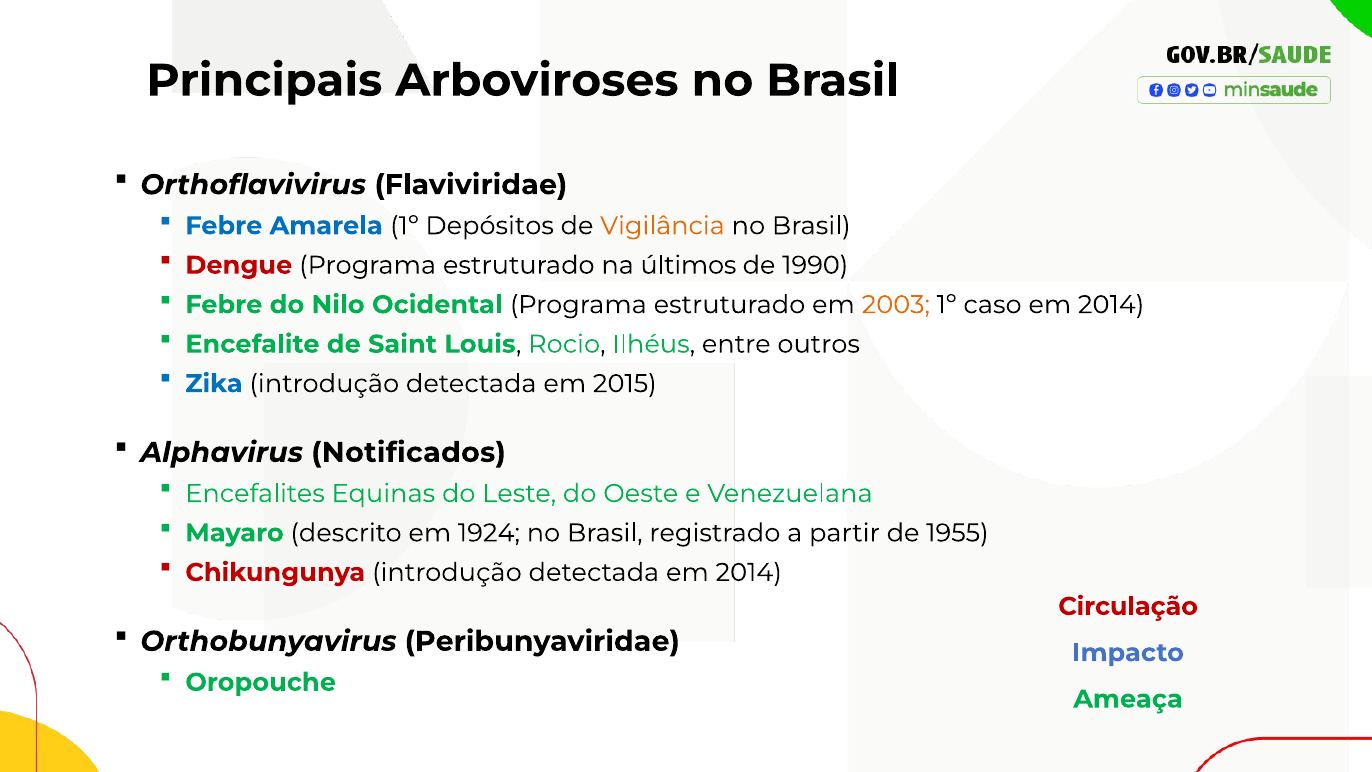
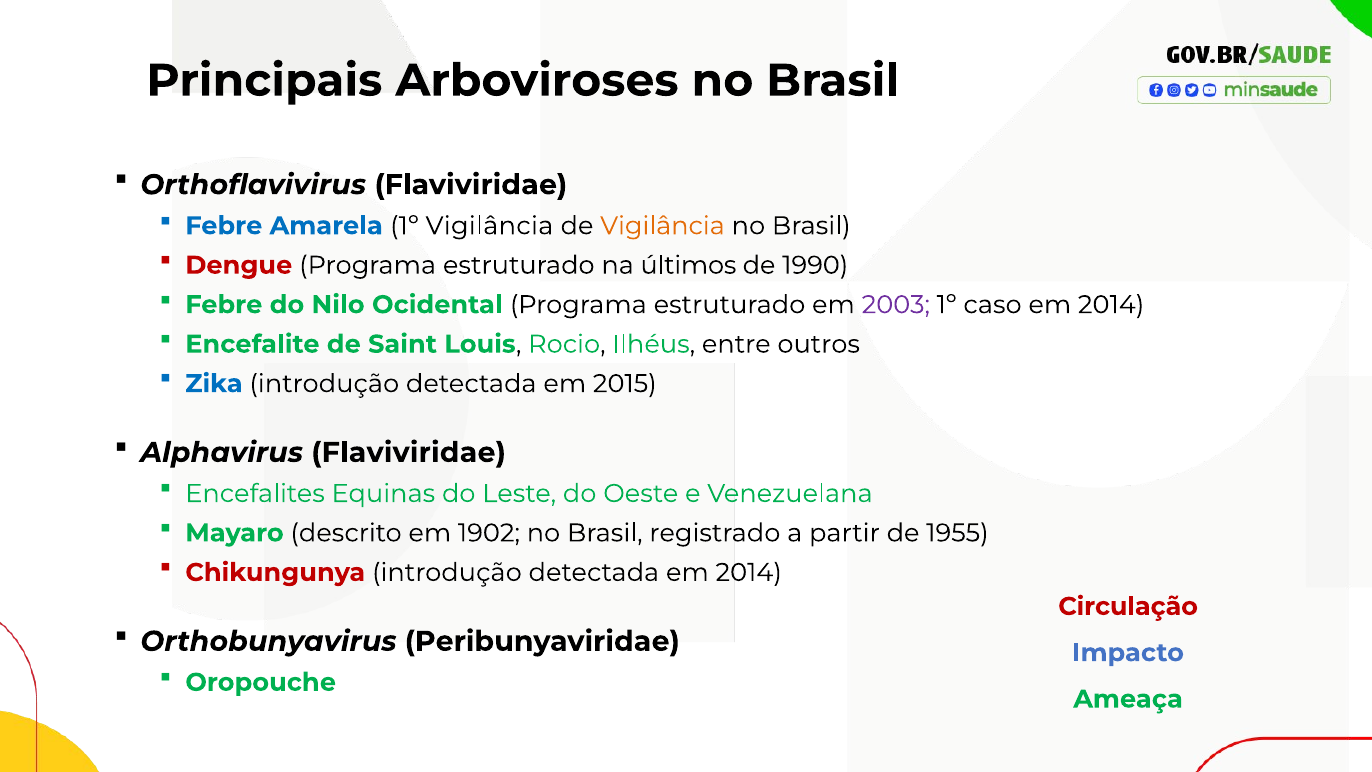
1º Depósitos: Depósitos -> Vigilância (489, 226)
2003 colour: orange -> purple (896, 305)
Alphavirus Notificados: Notificados -> Flaviviridae (409, 452)
1924: 1924 -> 1902 (489, 533)
